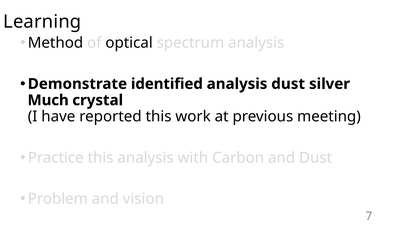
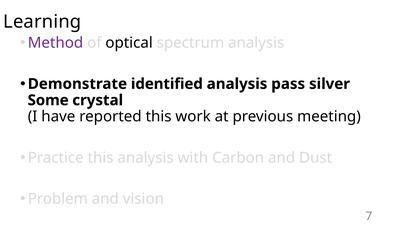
Method colour: black -> purple (55, 43)
analysis dust: dust -> pass (288, 84)
Much: Much -> Some (48, 100)
